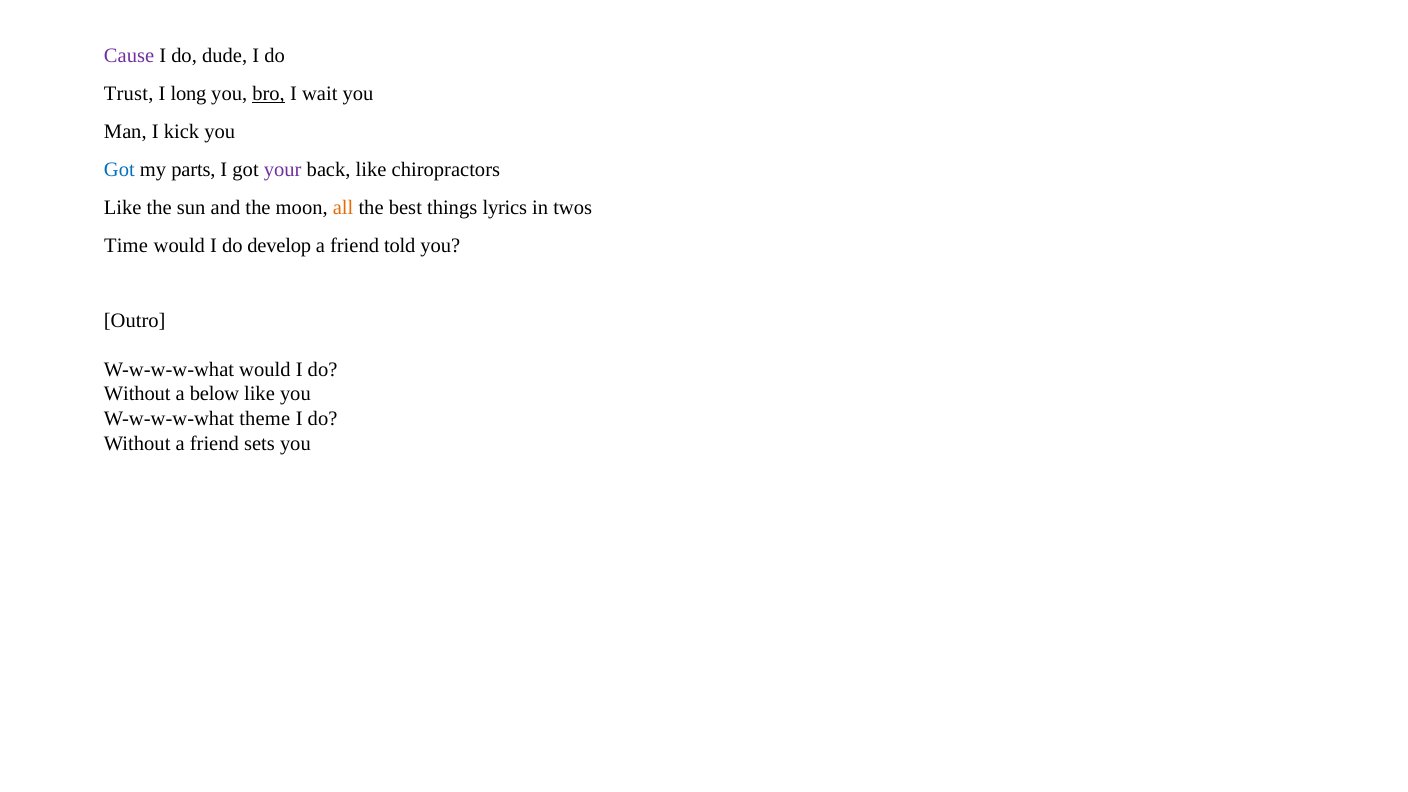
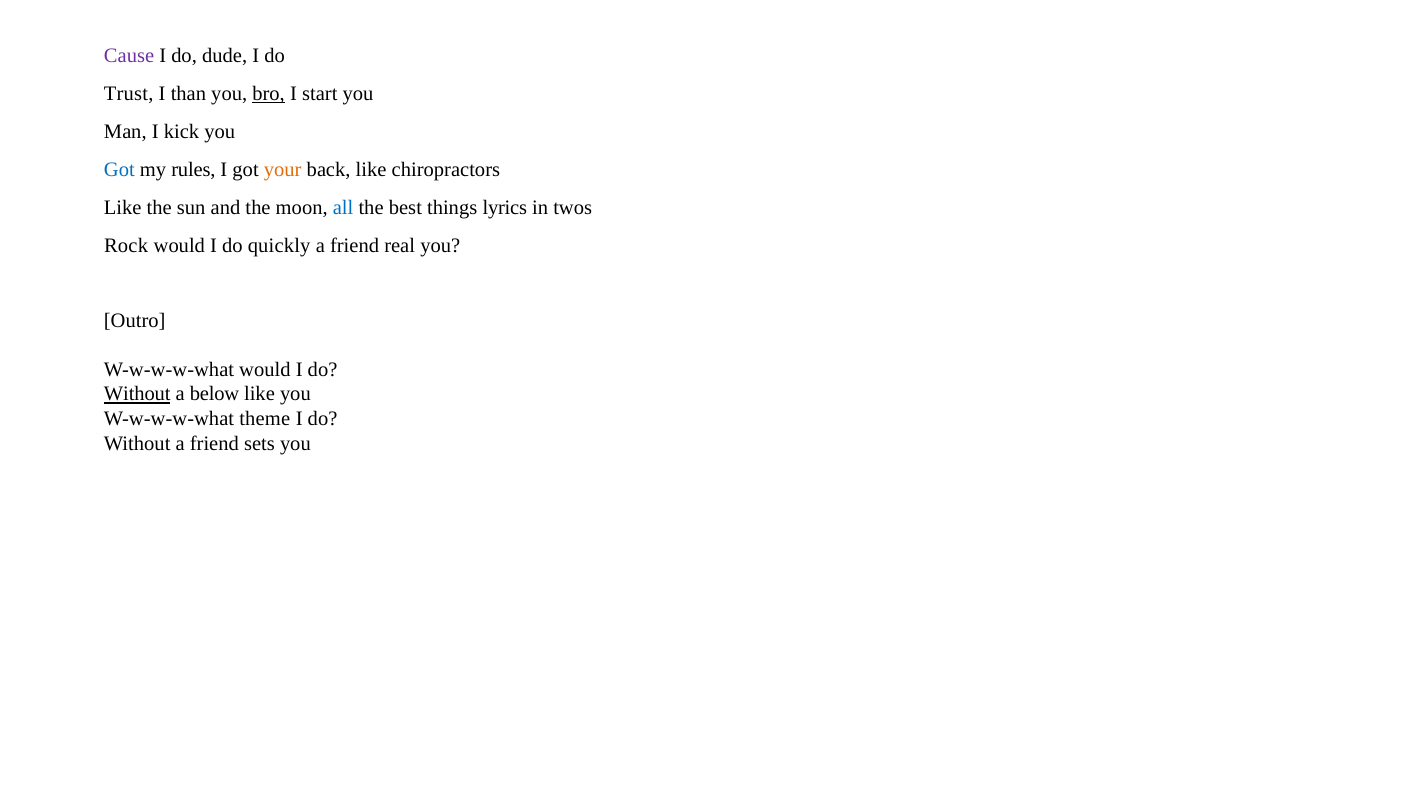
long: long -> than (188, 93)
wait: wait -> start (320, 93)
parts: parts -> rules (193, 170)
your colour: purple -> orange (283, 170)
all colour: orange -> blue (343, 208)
Time: Time -> Rock (126, 246)
develop: develop -> quickly (279, 246)
told: told -> real (400, 246)
Without underline: none -> present (137, 394)
